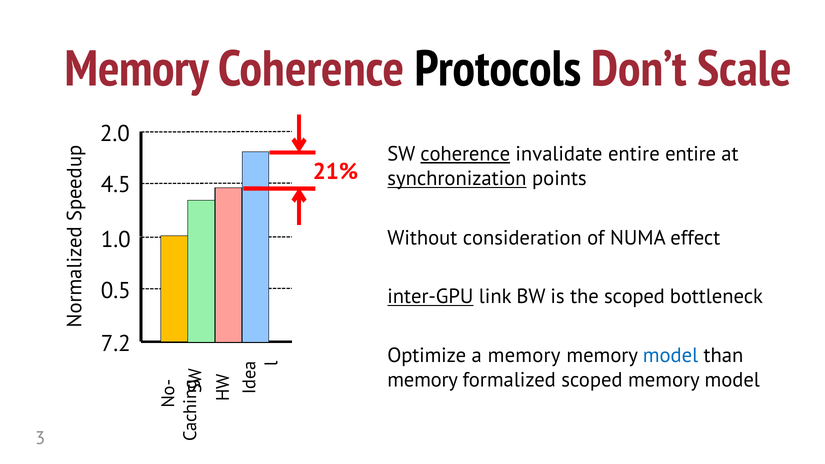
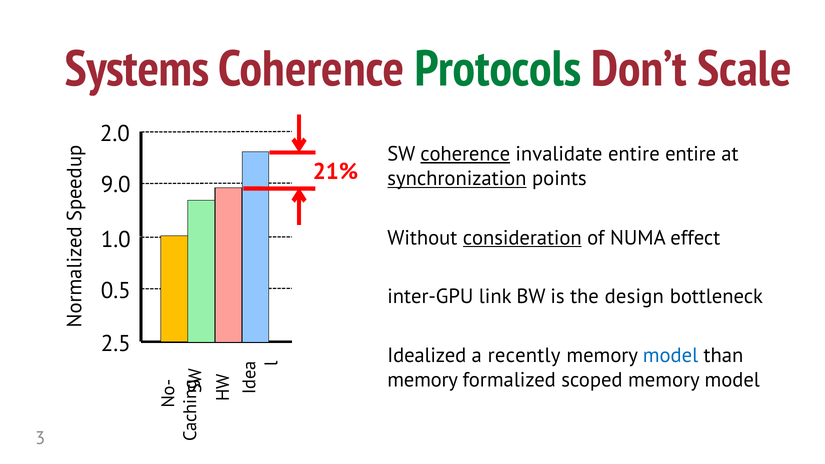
Memory: Memory -> Systems (137, 69)
Protocols colour: black -> green (498, 69)
4.5: 4.5 -> 9.0 (116, 185)
consideration underline: none -> present (522, 238)
inter-GPU underline: present -> none (430, 297)
the scoped: scoped -> design (634, 297)
7.2: 7.2 -> 2.5 (116, 344)
Optimize: Optimize -> Idealized (427, 355)
a memory: memory -> recently (524, 355)
